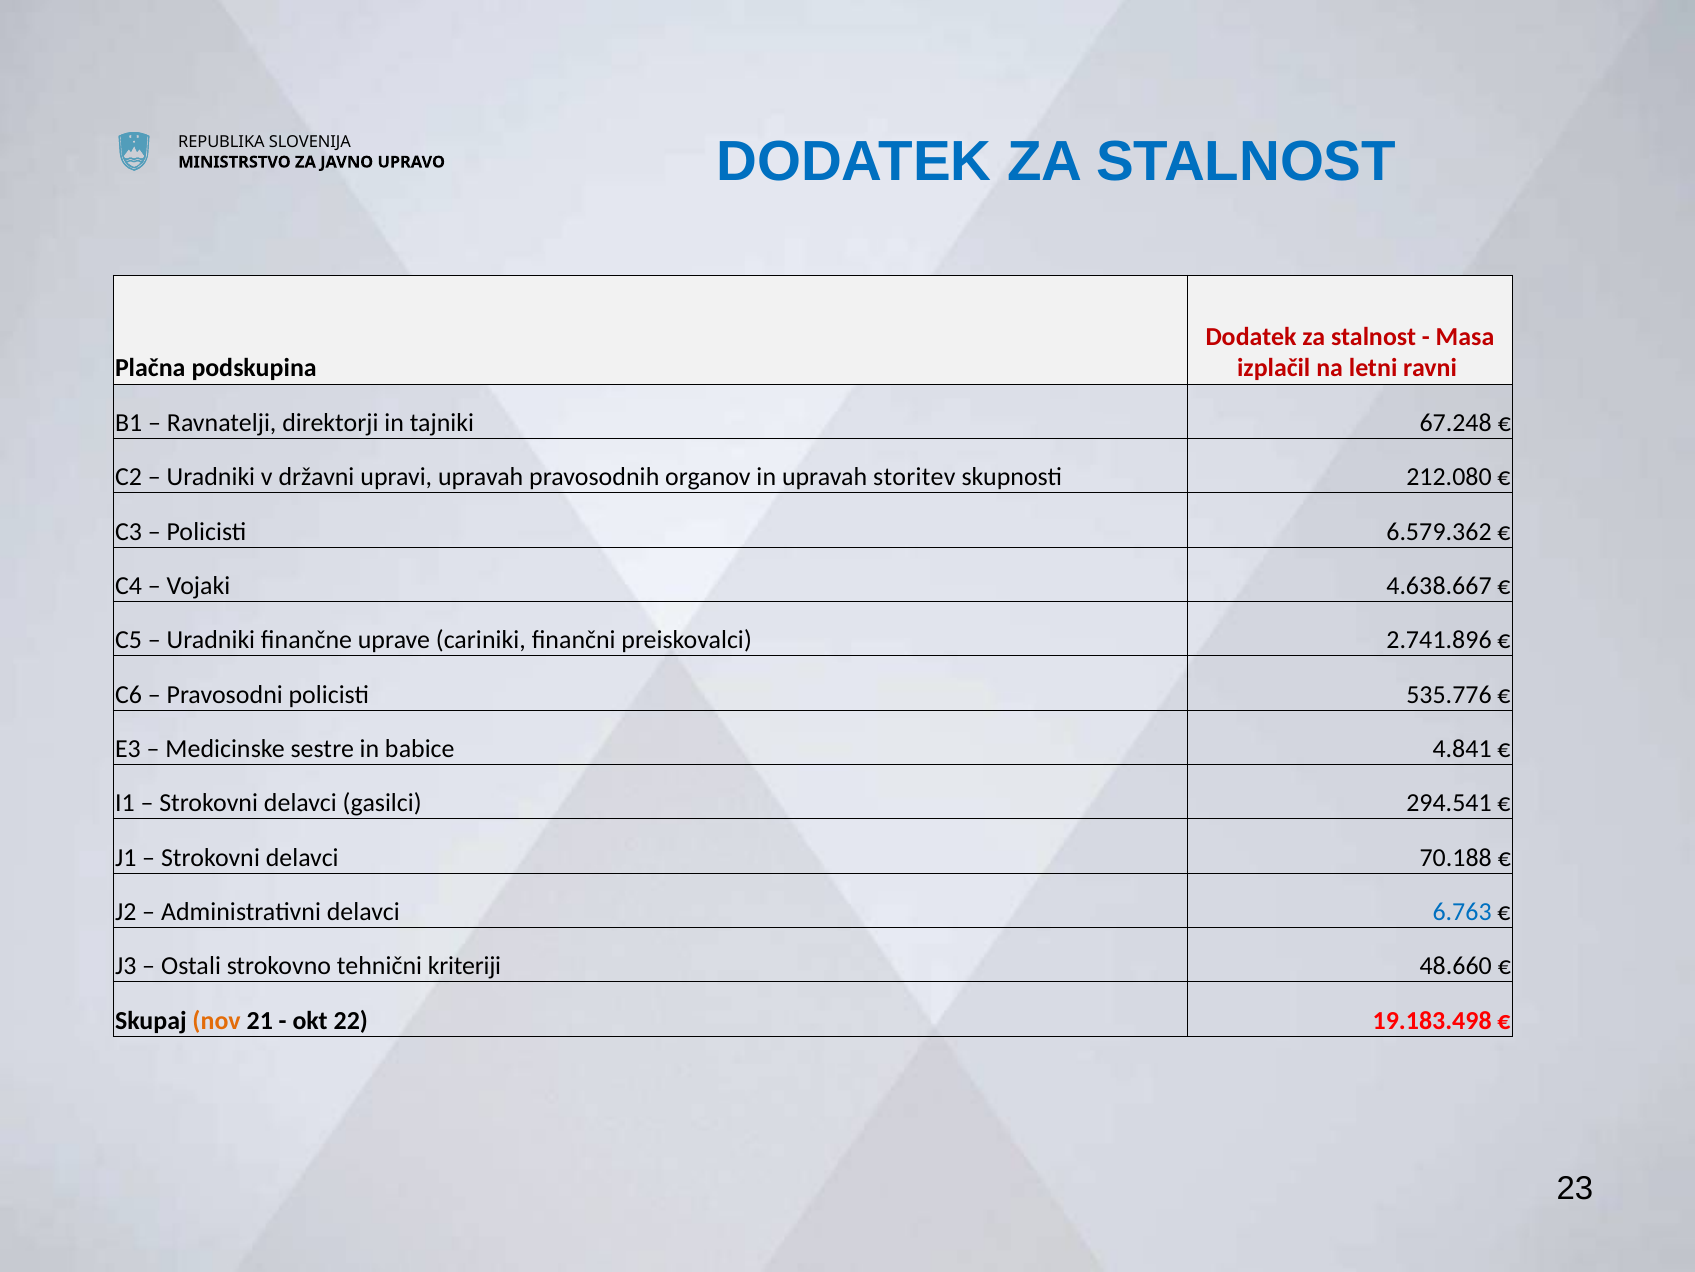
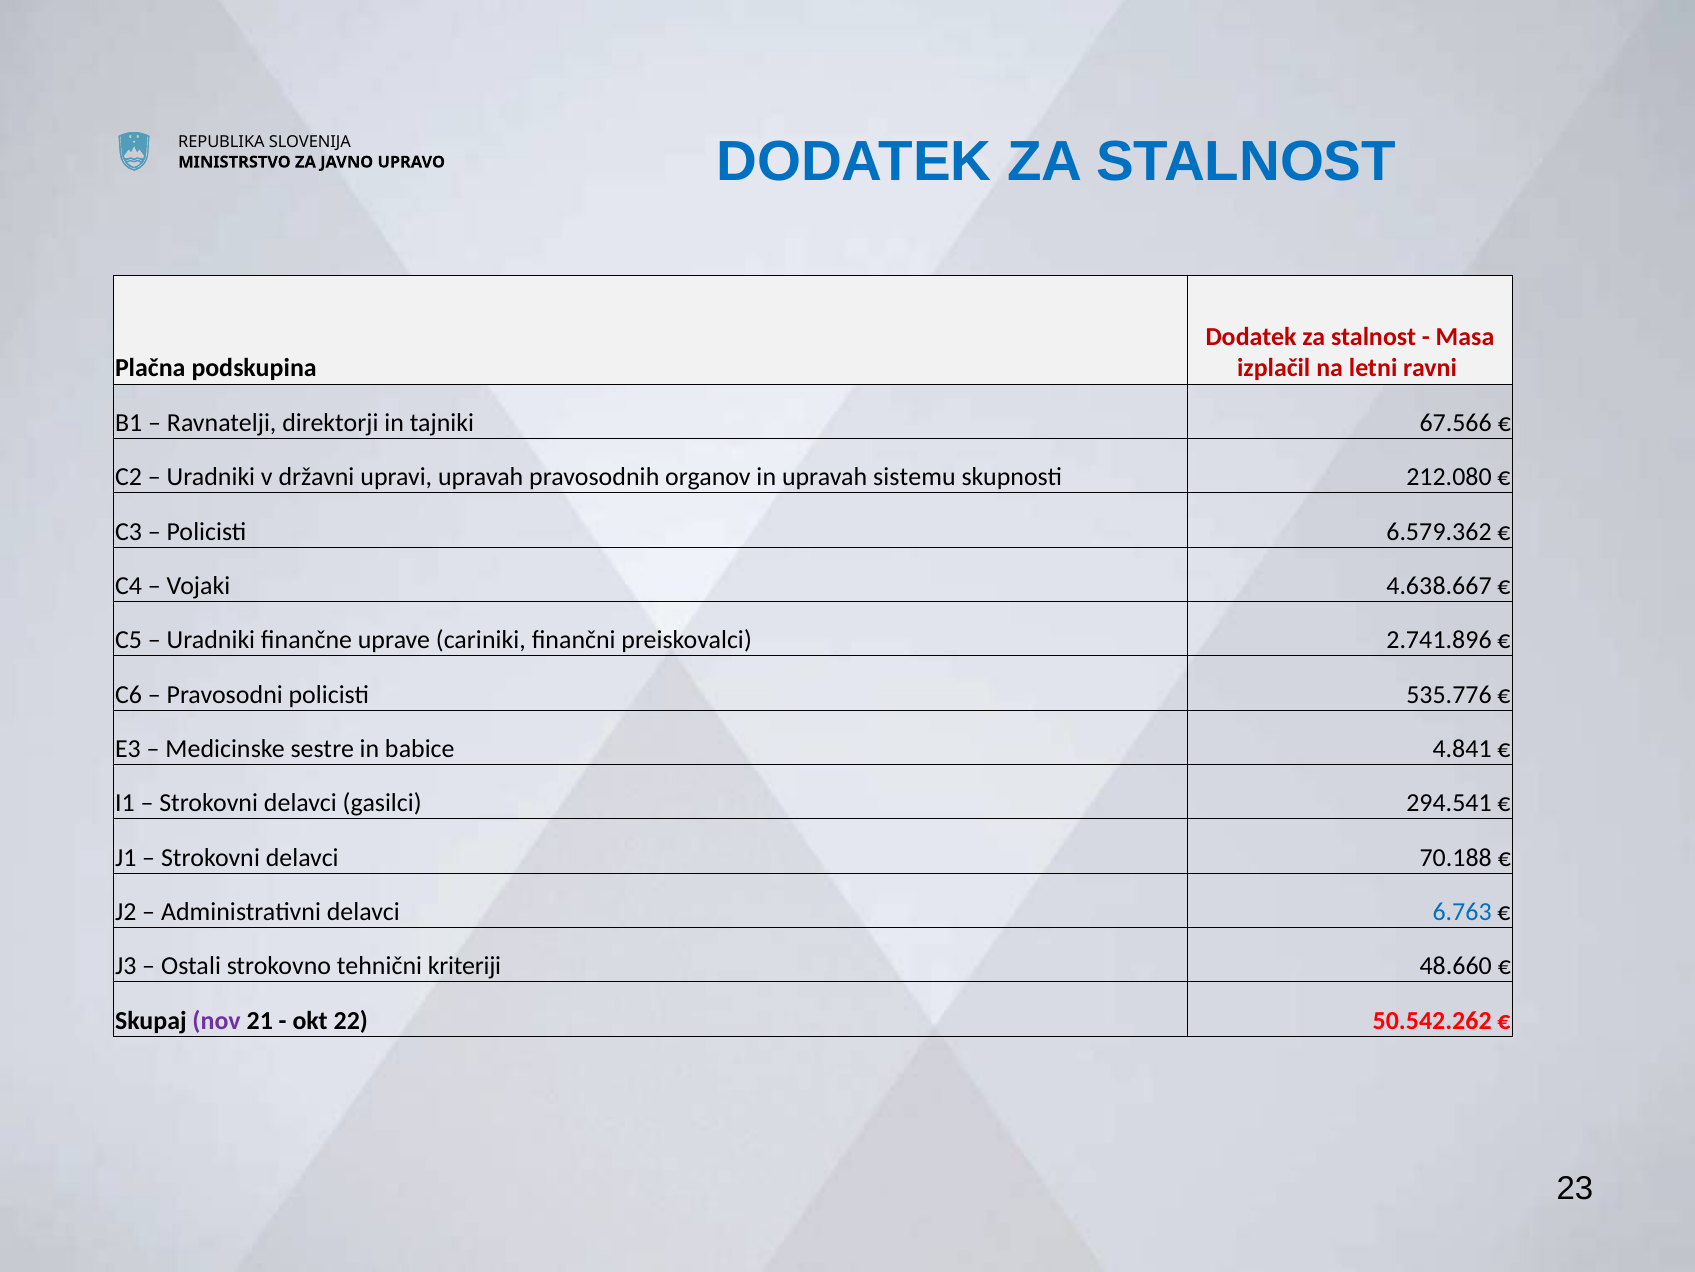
67.248: 67.248 -> 67.566 (1456, 423)
storitev: storitev -> sistemu (914, 477)
nov colour: orange -> purple (217, 1020)
19.183.498: 19.183.498 -> 50.542.262 (1432, 1020)
